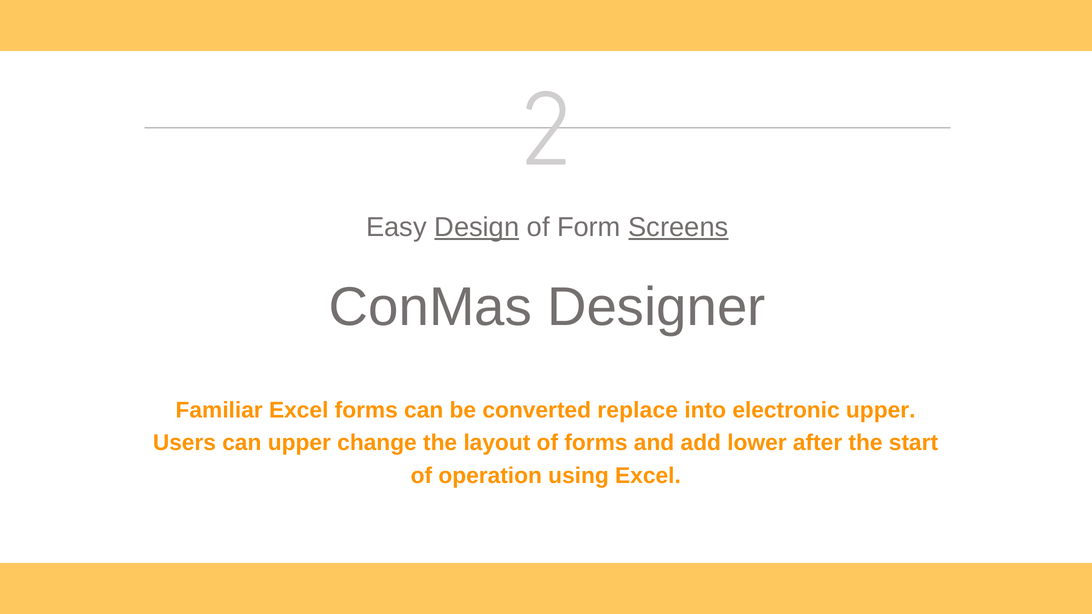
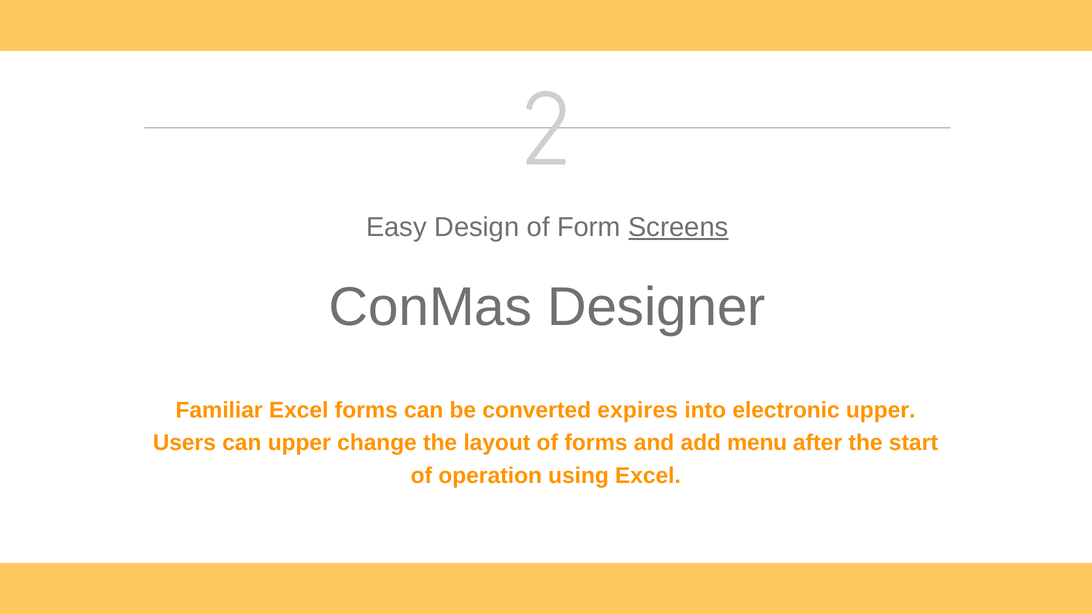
Design underline: present -> none (477, 227)
replace: replace -> expires (638, 410)
lower: lower -> menu (757, 443)
